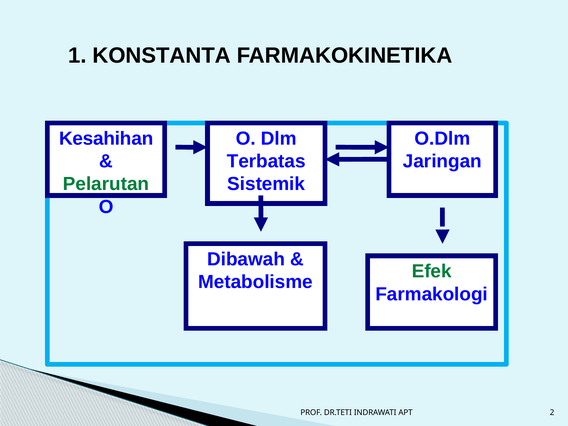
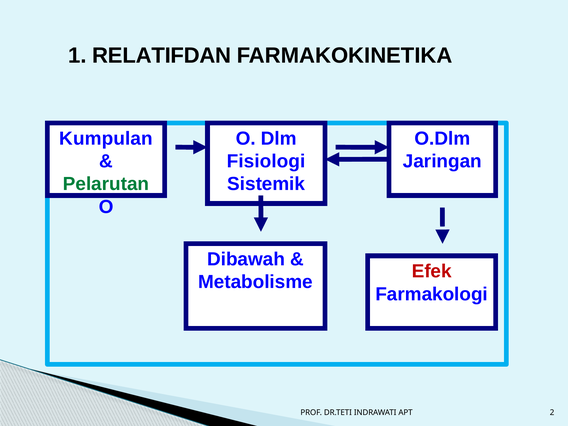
KONSTANTA: KONSTANTA -> RELATIFDAN (162, 55)
Kesahihan: Kesahihan -> Kumpulan (106, 139)
Terbatas: Terbatas -> Fisiologi (266, 161)
Efek colour: green -> red (432, 271)
